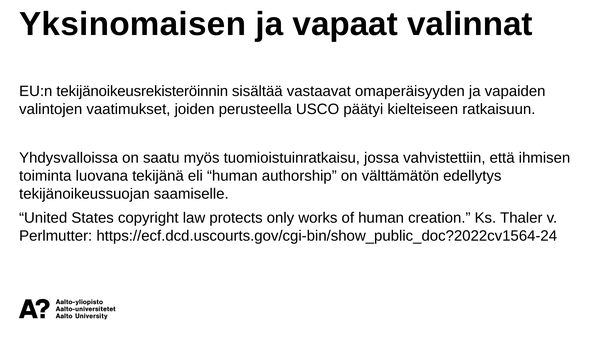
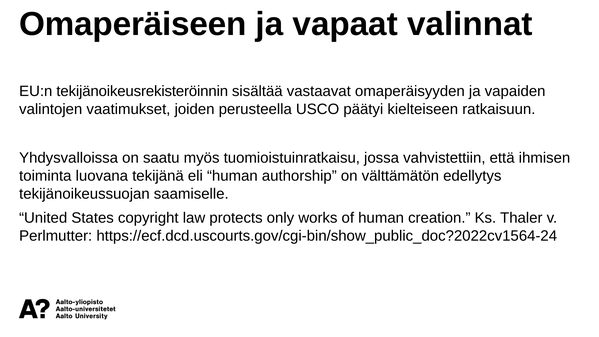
Yksinomaisen: Yksinomaisen -> Omaperäiseen (133, 24)
